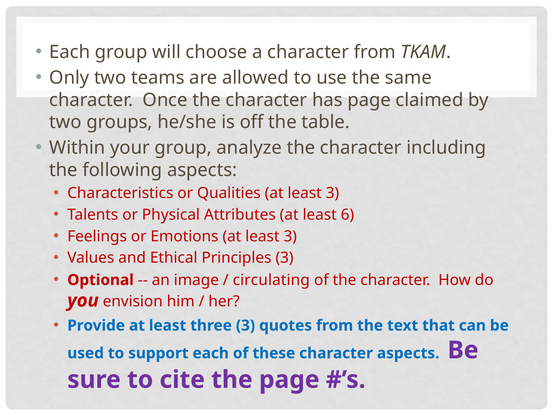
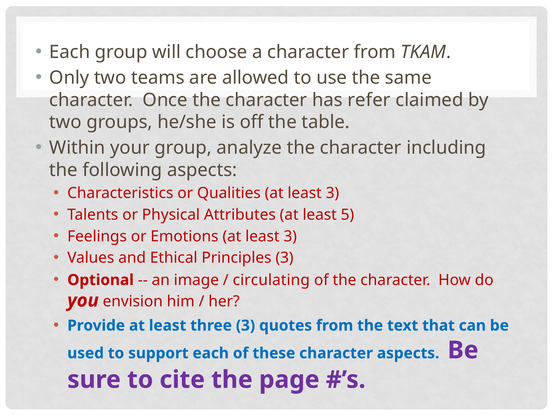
has page: page -> refer (369, 100)
6: 6 -> 5 (347, 215)
